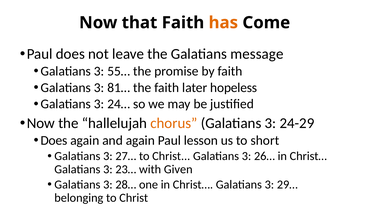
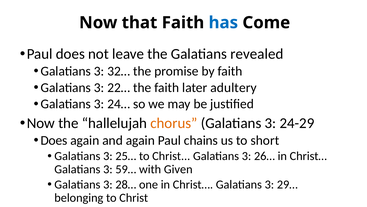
has colour: orange -> blue (223, 23)
message: message -> revealed (257, 54)
55…: 55… -> 32… (119, 71)
81…: 81… -> 22… (119, 87)
hopeless: hopeless -> adultery (234, 87)
lesson: lesson -> chains (201, 140)
27…: 27… -> 25… (126, 156)
23…: 23… -> 59… (126, 169)
